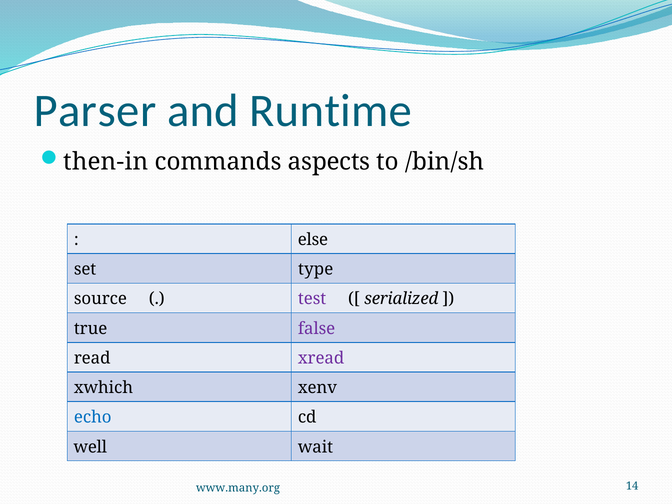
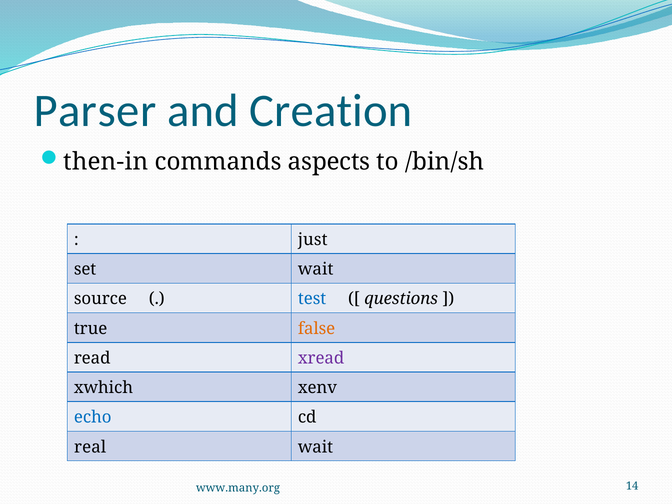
Runtime: Runtime -> Creation (331, 111)
else: else -> just (313, 240)
set type: type -> wait (316, 269)
test colour: purple -> blue (312, 299)
serialized: serialized -> questions (401, 299)
false colour: purple -> orange (317, 329)
well: well -> real (90, 447)
